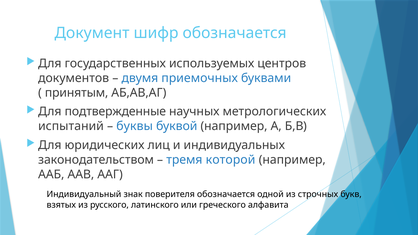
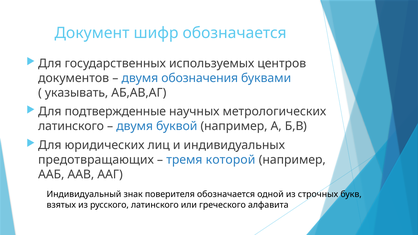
приемочных: приемочных -> обозначения (200, 78)
принятым: принятым -> указывать (77, 93)
испытаний: испытаний -> латинского (71, 126)
буквы: буквы -> двумя (135, 126)
законодательством: законодательством -> предотвращающих (96, 160)
